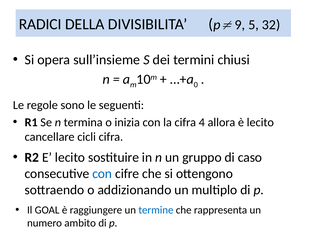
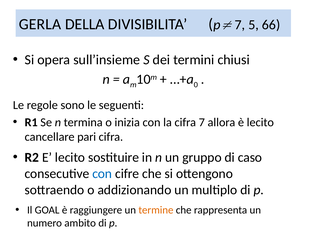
RADICI: RADICI -> GERLA (40, 24)
p 9: 9 -> 7 (240, 25)
32: 32 -> 66 (271, 25)
cifra 4: 4 -> 7 (202, 122)
cicli: cicli -> pari (87, 137)
termine colour: blue -> orange (156, 210)
